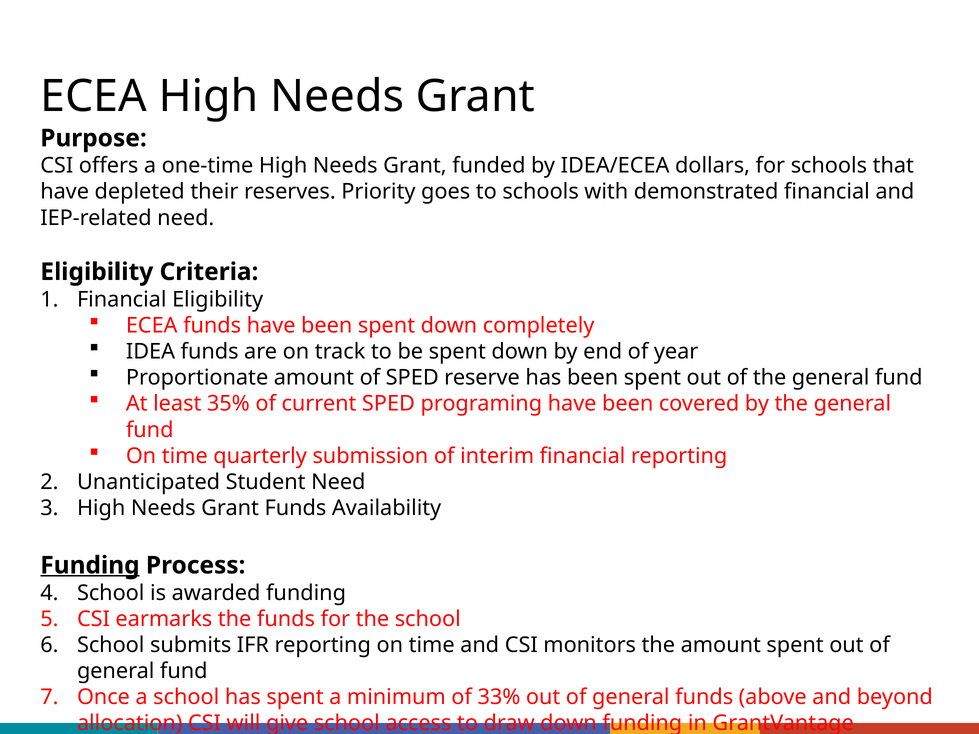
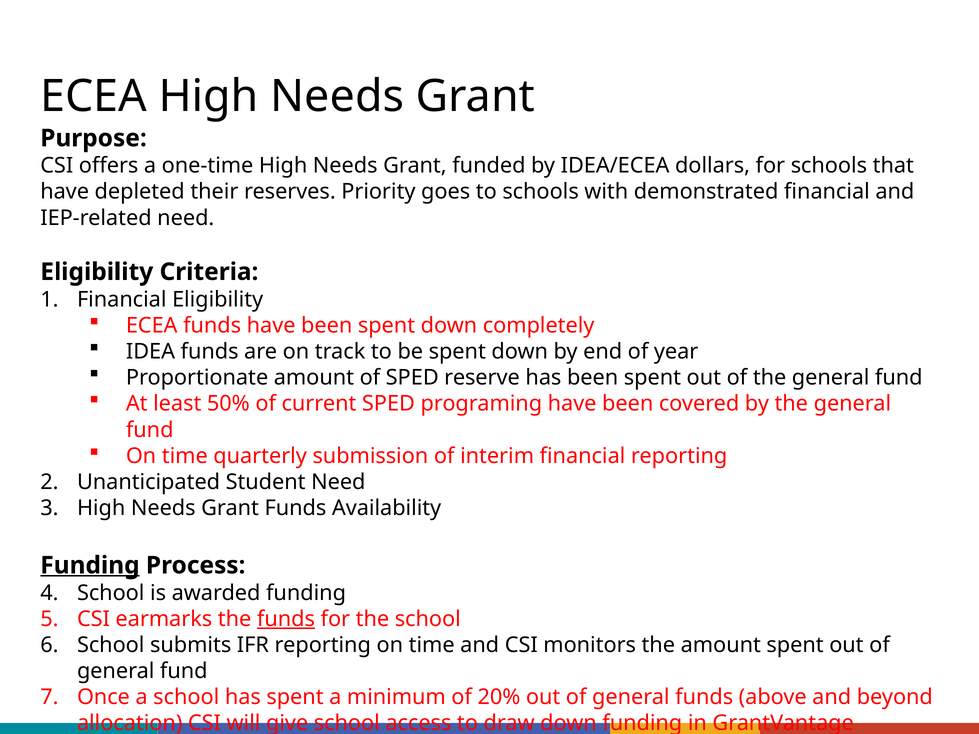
35%: 35% -> 50% (228, 404)
funds underline: none -> present (286, 619)
33%: 33% -> 20% (499, 697)
